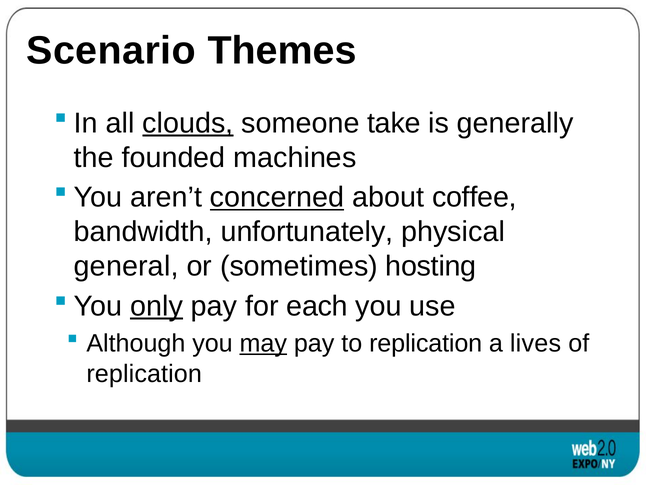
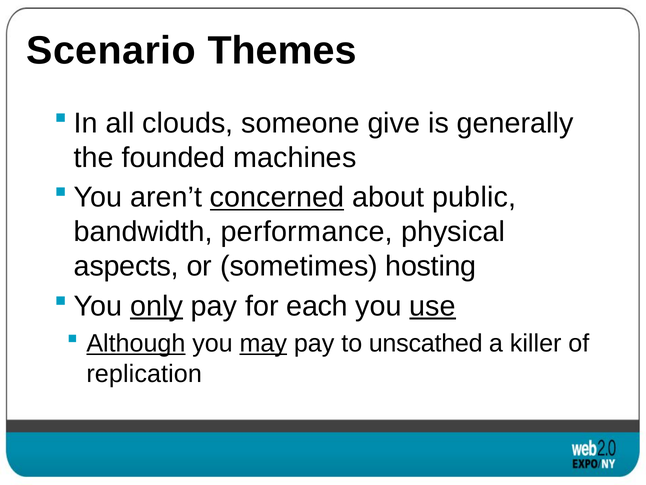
clouds underline: present -> none (188, 123)
take: take -> give (394, 123)
coffee: coffee -> public (474, 197)
unfortunately: unfortunately -> performance (307, 232)
general: general -> aspects (126, 266)
use underline: none -> present (433, 306)
Although underline: none -> present (136, 343)
to replication: replication -> unscathed (426, 343)
lives: lives -> killer (536, 343)
